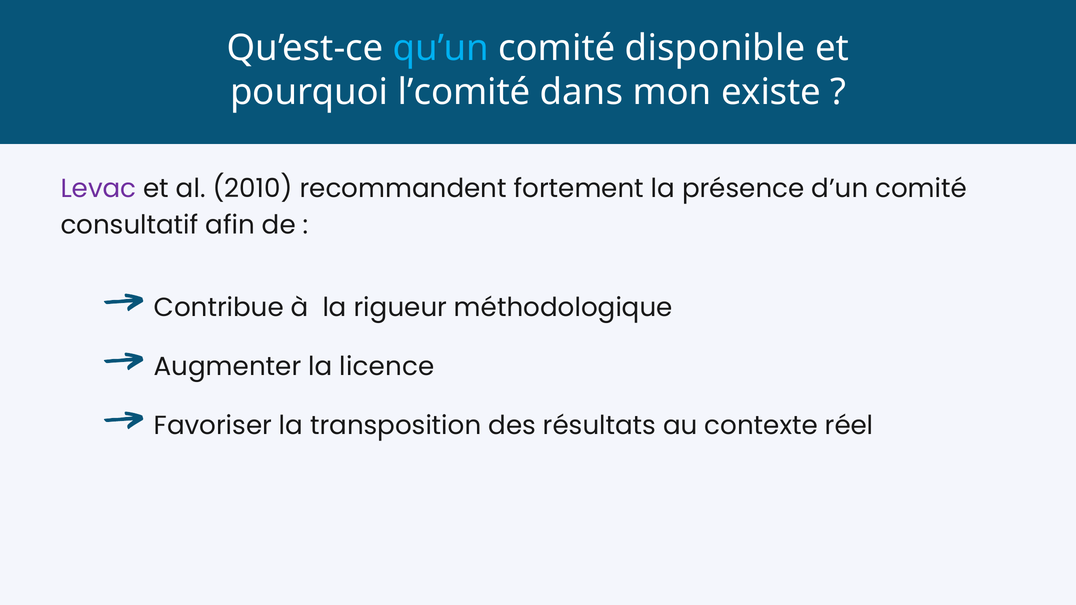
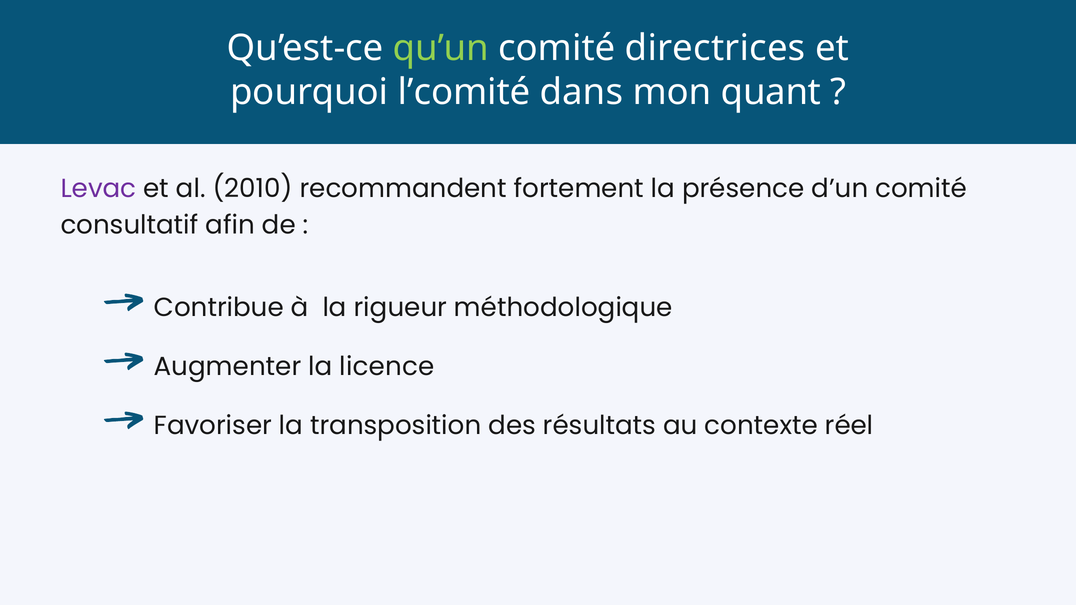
qu’un colour: light blue -> light green (441, 48)
disponible: disponible -> directrices (715, 48)
existe: existe -> quant (771, 92)
